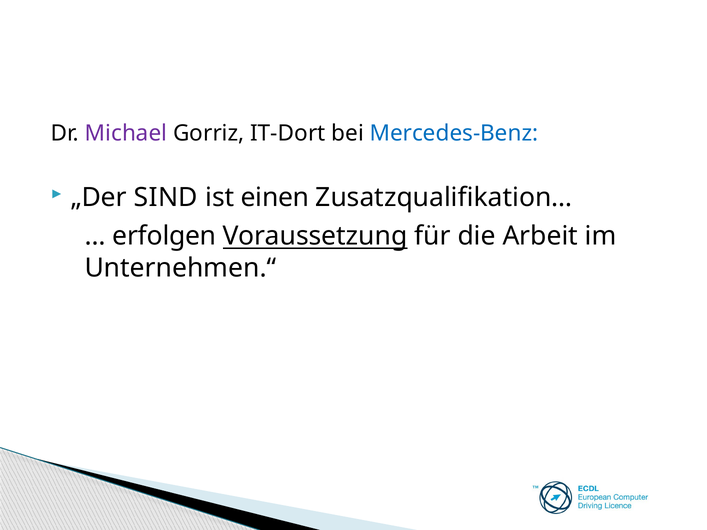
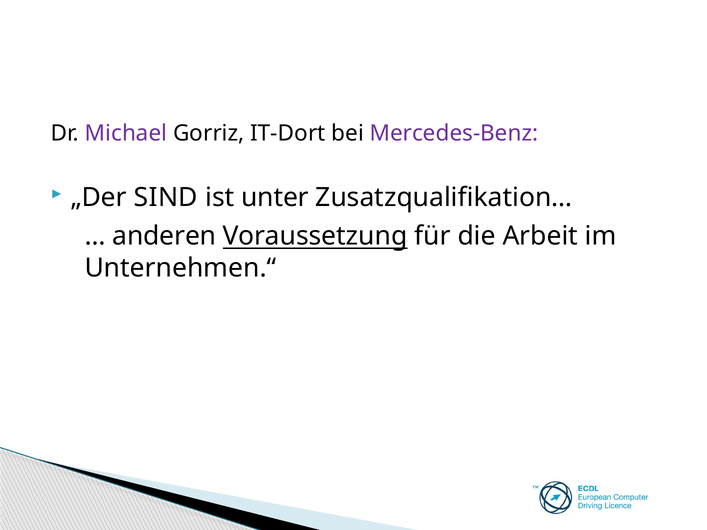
Mercedes-Benz colour: blue -> purple (454, 133)
einen: einen -> unter (275, 198)
erfolgen: erfolgen -> anderen (164, 236)
